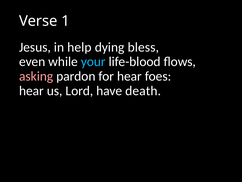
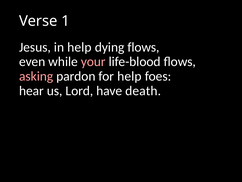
dying bless: bless -> flows (143, 47)
your colour: light blue -> pink (93, 62)
for hear: hear -> help (129, 76)
